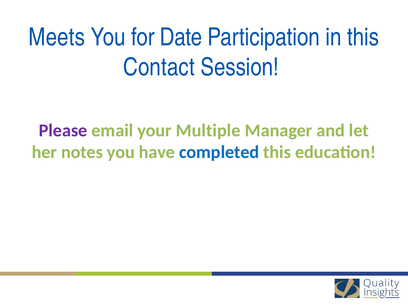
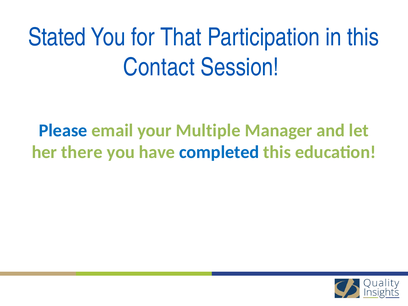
Meets: Meets -> Stated (57, 37)
Date: Date -> That (181, 37)
Please colour: purple -> blue (63, 131)
notes: notes -> there (82, 152)
